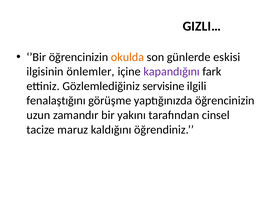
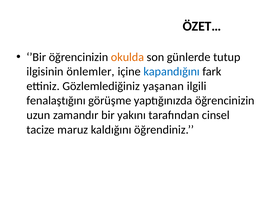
GIZLI…: GIZLI… -> ÖZET… (202, 26)
eskisi: eskisi -> tutup (227, 57)
kapandığını colour: purple -> blue (172, 72)
servisine: servisine -> yaşanan (163, 86)
